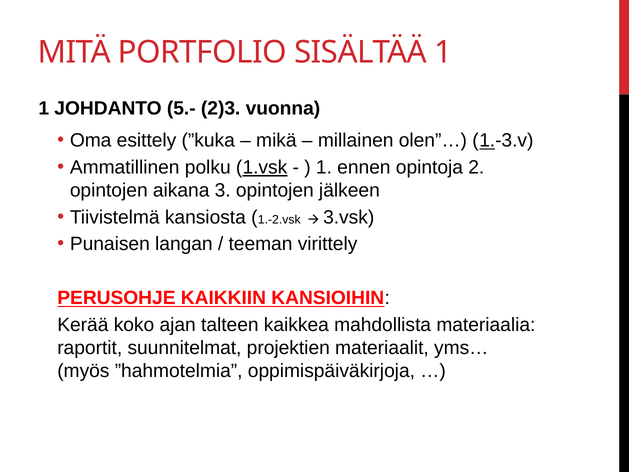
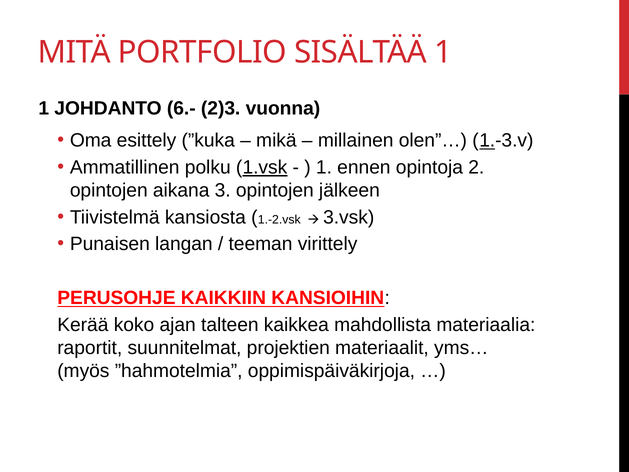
5.-: 5.- -> 6.- (181, 108)
